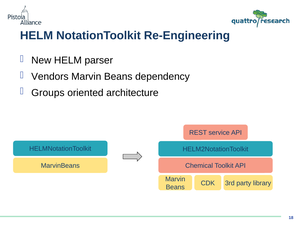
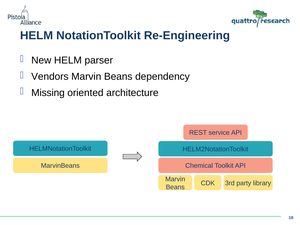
Groups: Groups -> Missing (48, 93)
